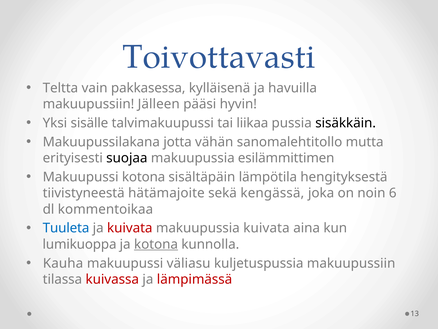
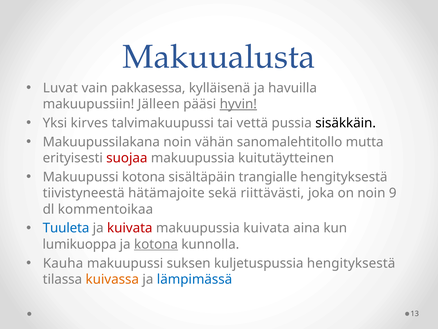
Toivottavasti: Toivottavasti -> Makuualusta (219, 57)
Teltta: Teltta -> Luvat (60, 88)
hyvin underline: none -> present (238, 104)
sisälle: sisälle -> kirves (89, 123)
liikaa: liikaa -> vettä (252, 123)
Makuupussilakana jotta: jotta -> noin (177, 142)
suojaa colour: black -> red (127, 158)
esilämmittimen: esilämmittimen -> kuitutäytteinen (286, 158)
lämpötila: lämpötila -> trangialle (268, 177)
kengässä: kengässä -> riittävästi (272, 193)
6: 6 -> 9 (393, 193)
väliasu: väliasu -> suksen (189, 263)
kuljetuspussia makuupussiin: makuupussiin -> hengityksestä (351, 263)
kuivassa colour: red -> orange (112, 279)
lämpimässä colour: red -> blue (195, 279)
